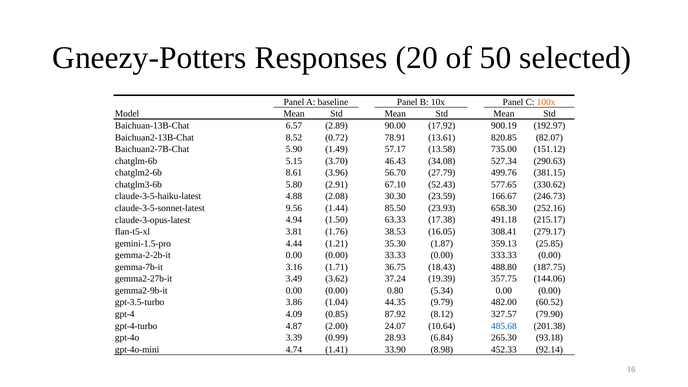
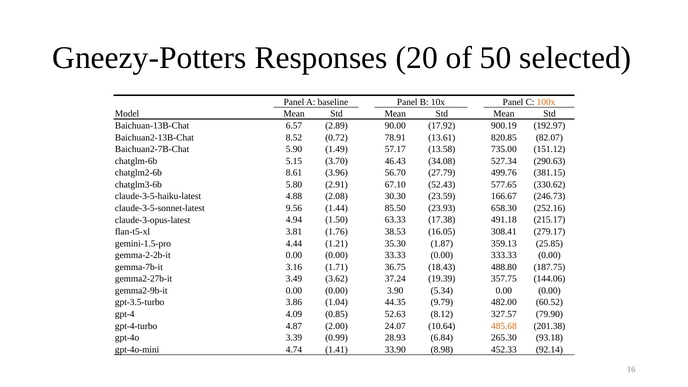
0.80: 0.80 -> 3.90 (395, 291)
87.92: 87.92 -> 52.63 (395, 314)
485.68 colour: blue -> orange (504, 326)
